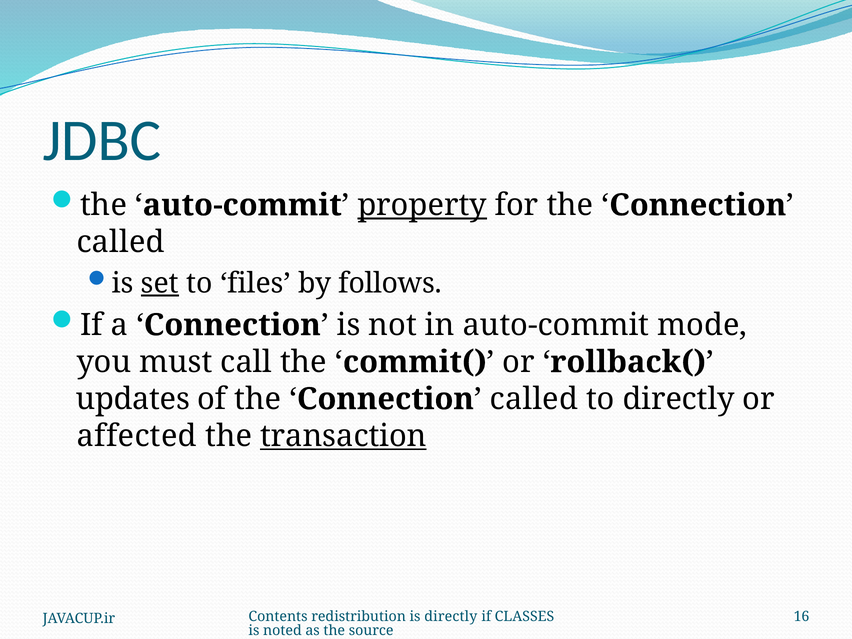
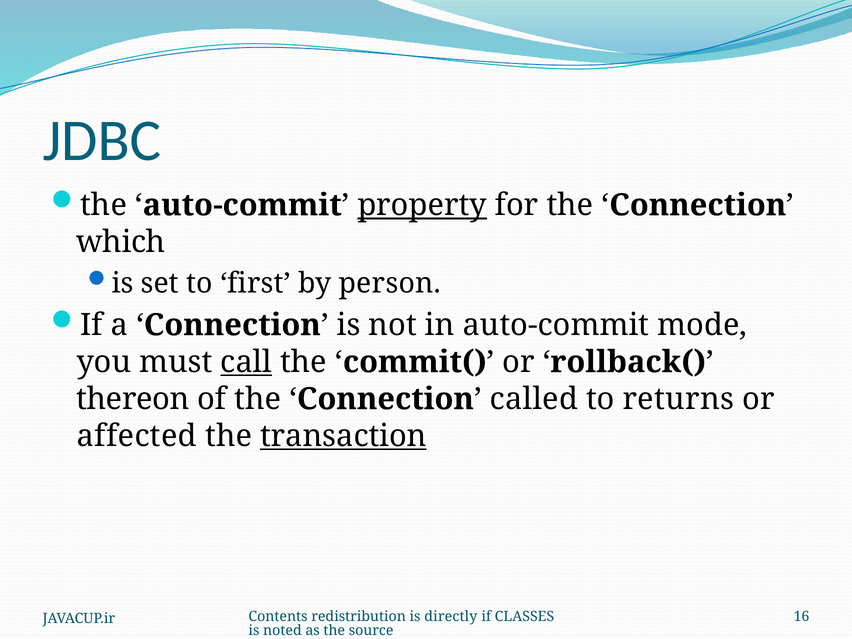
called: called -> which (121, 242)
set underline: present -> none (160, 283)
files: files -> first (255, 283)
follows: follows -> person (390, 283)
call underline: none -> present (246, 362)
updates: updates -> thereon (133, 399)
to directly: directly -> returns (678, 399)
